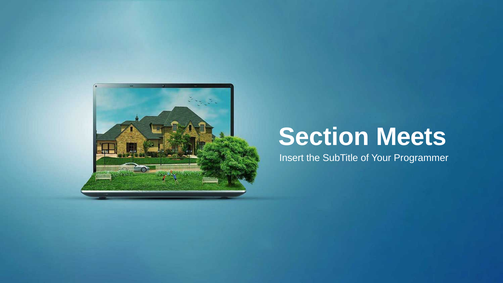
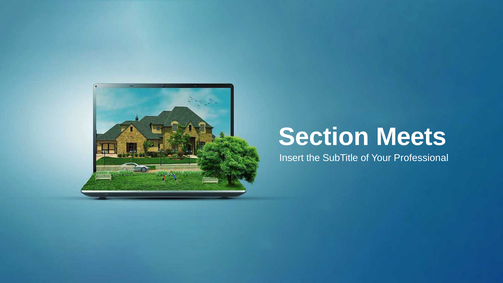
Programmer: Programmer -> Professional (421, 158)
